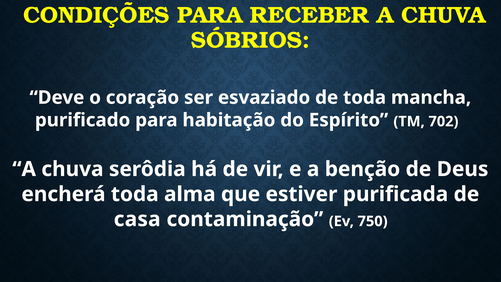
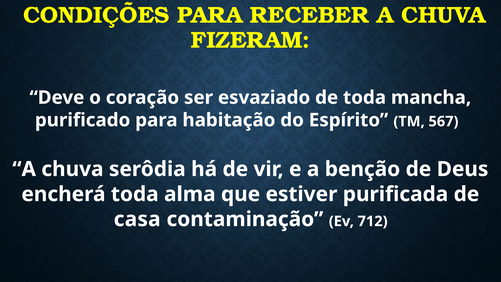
SÓBRIOS: SÓBRIOS -> FIZERAM (251, 40)
702: 702 -> 567 (443, 121)
750: 750 -> 712 (373, 221)
